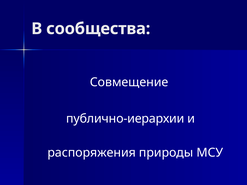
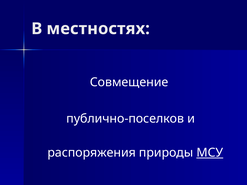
сообщества: сообщества -> местностях (98, 29)
публично-иерархии: публично-иерархии -> публично-поселков (125, 119)
МСУ underline: none -> present (210, 153)
